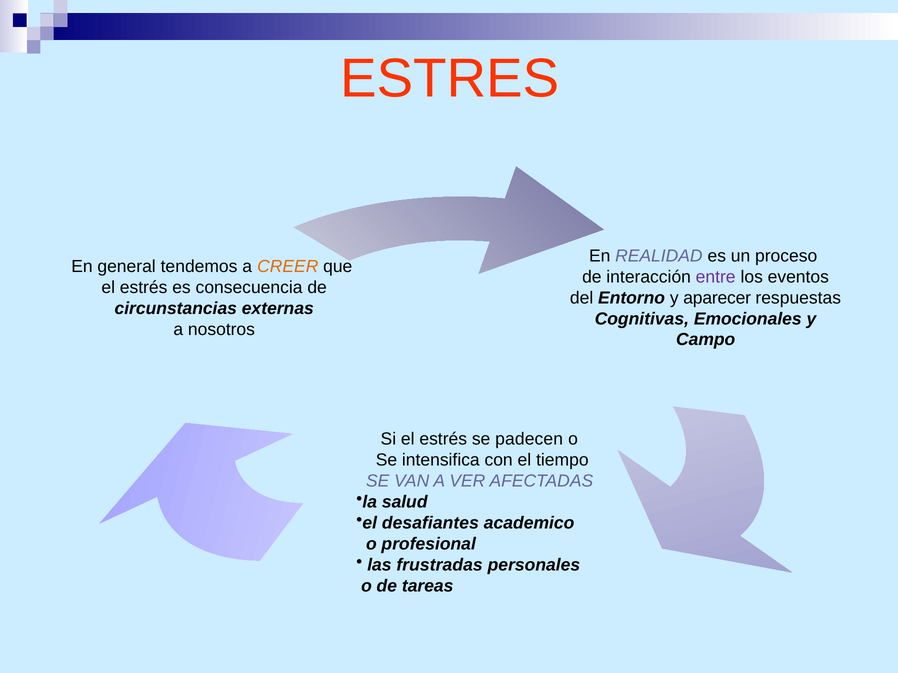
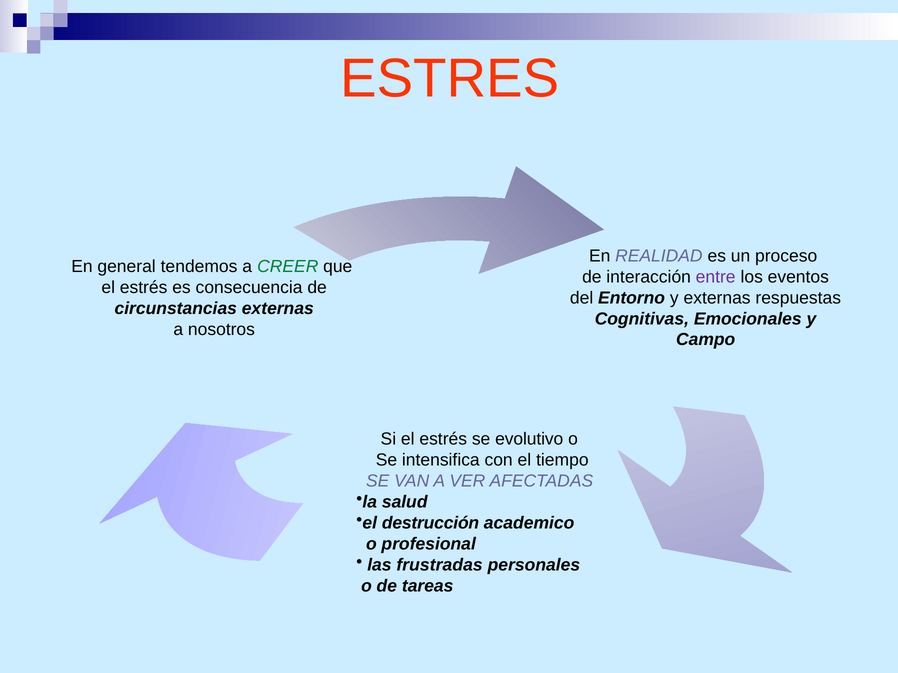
CREER colour: orange -> green (288, 267)
y aparecer: aparecer -> externas (717, 298)
padecen: padecen -> evolutivo (529, 439)
desafiantes: desafiantes -> destrucción (431, 523)
